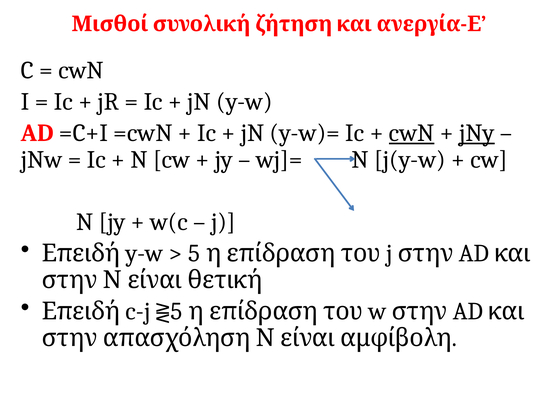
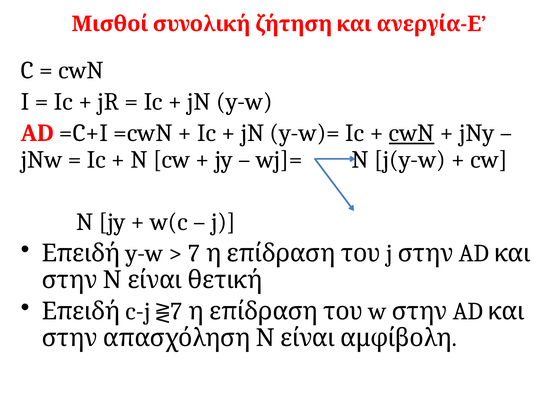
jNy underline: present -> none (477, 133)
5: 5 -> 7 (194, 254)
c-j 5: 5 -> 7 (176, 312)
